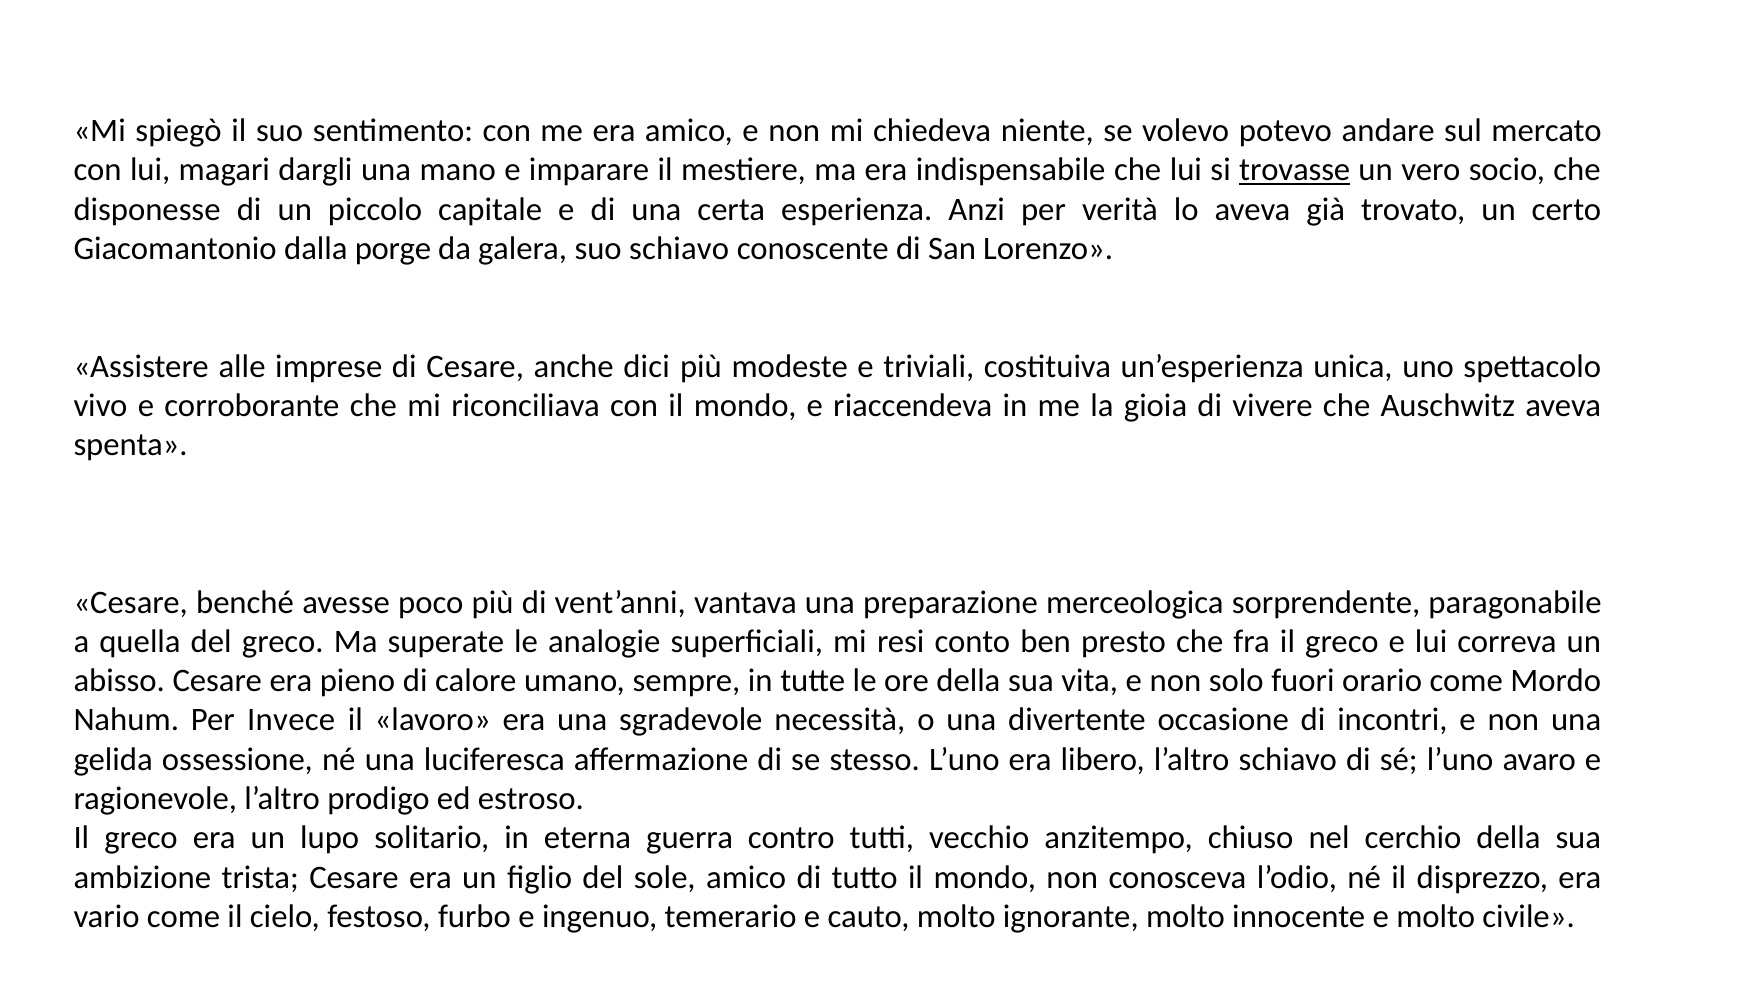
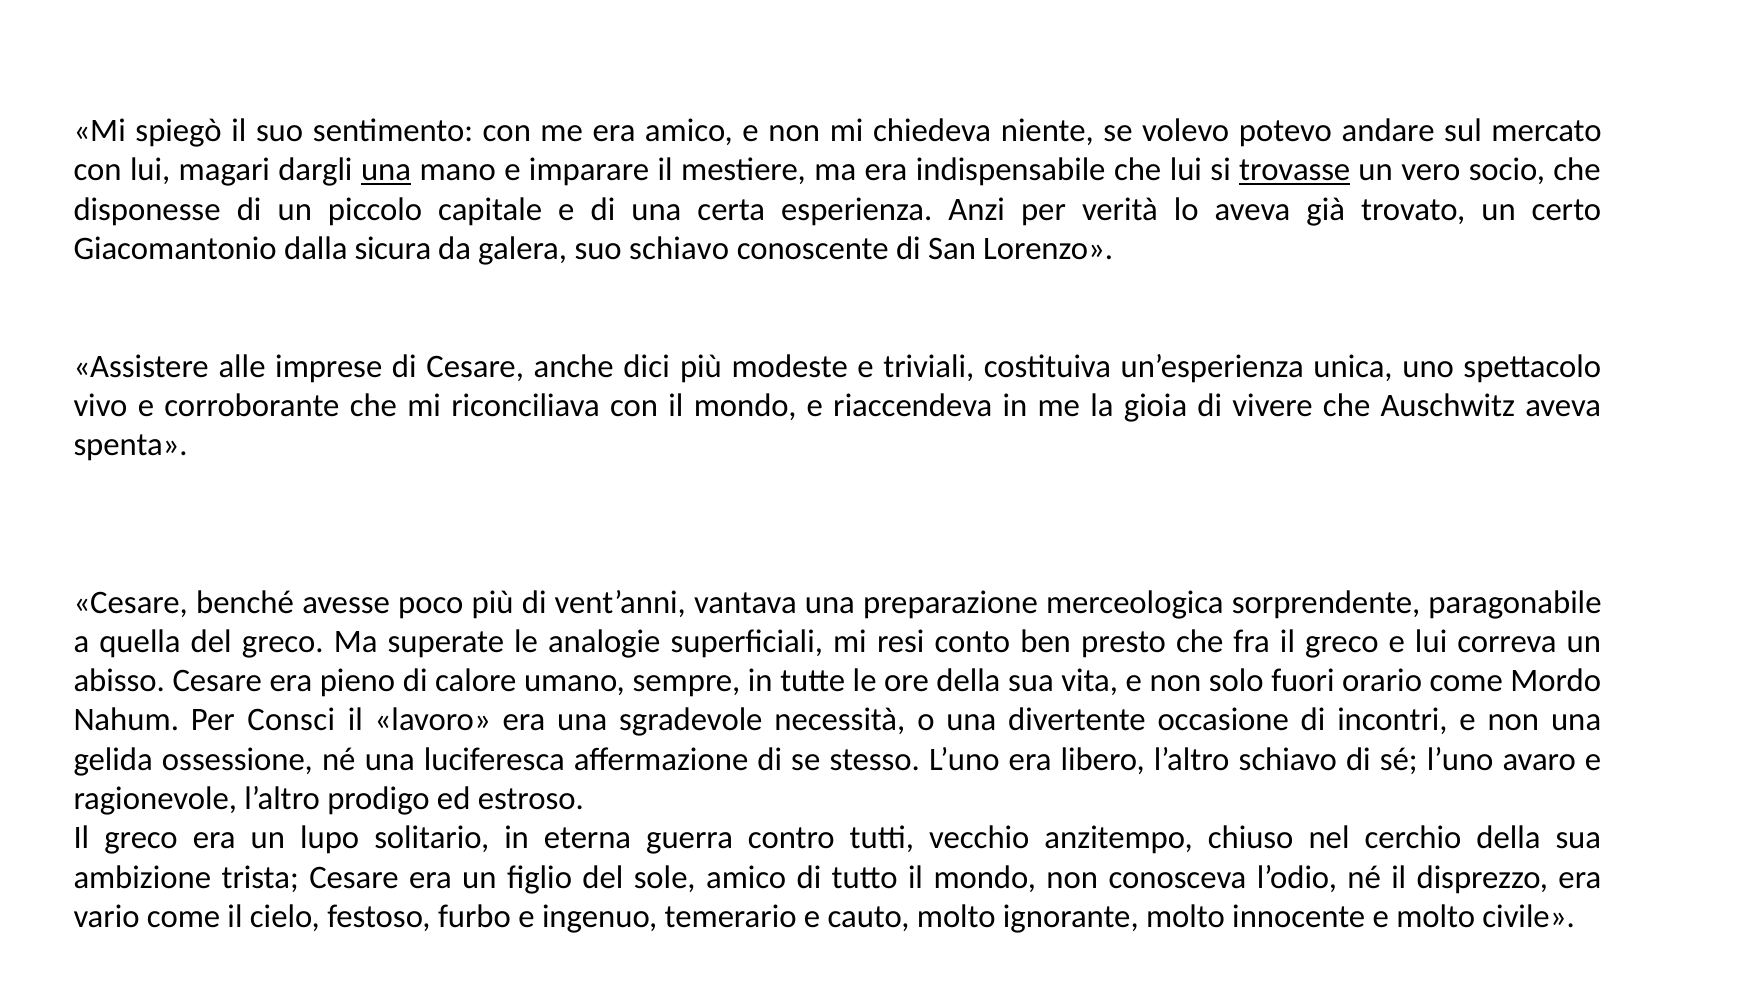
una underline: none -> present (386, 170)
porge: porge -> sicura (393, 249)
Invece: Invece -> Consci (291, 720)
